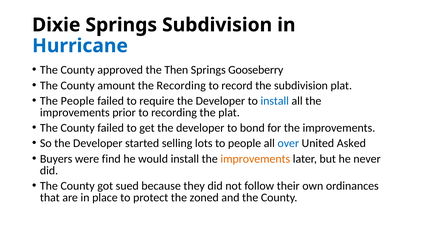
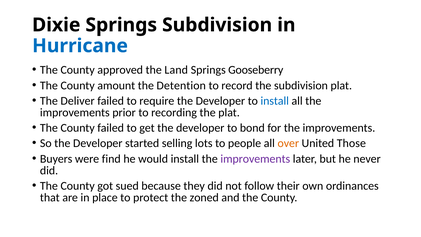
Then: Then -> Land (176, 70)
the Recording: Recording -> Detention (181, 85)
The People: People -> Deliver (78, 101)
over colour: blue -> orange (288, 143)
Asked: Asked -> Those (351, 143)
improvements colour: orange -> purple (255, 159)
